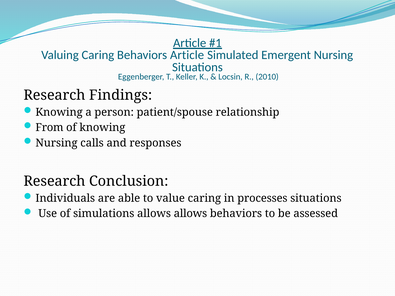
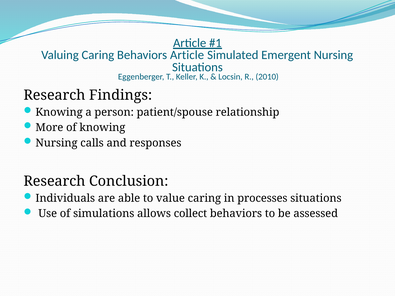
From: From -> More (49, 128)
allows allows: allows -> collect (190, 214)
